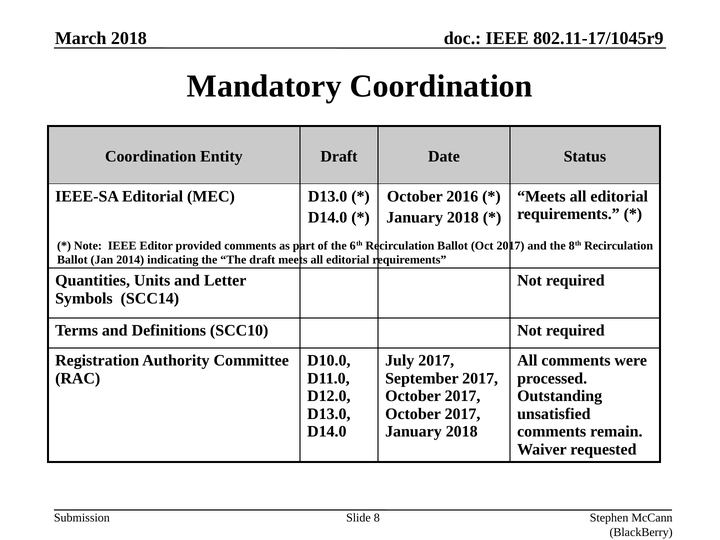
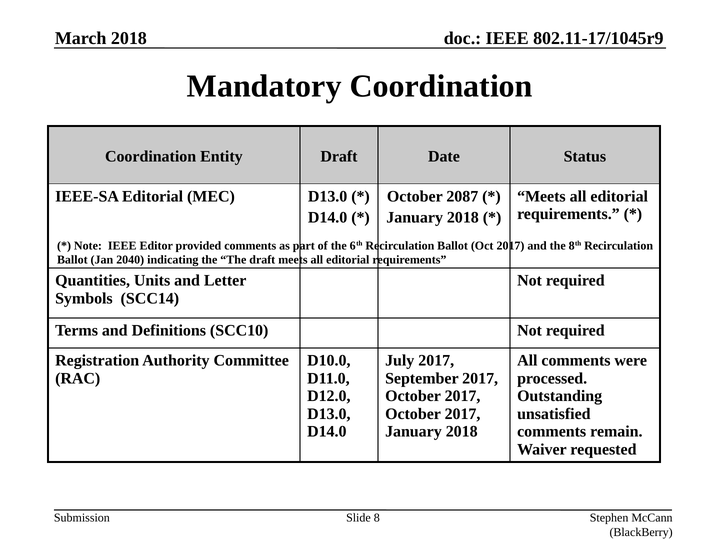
2016: 2016 -> 2087 (462, 196)
2014: 2014 -> 2040 (130, 260)
